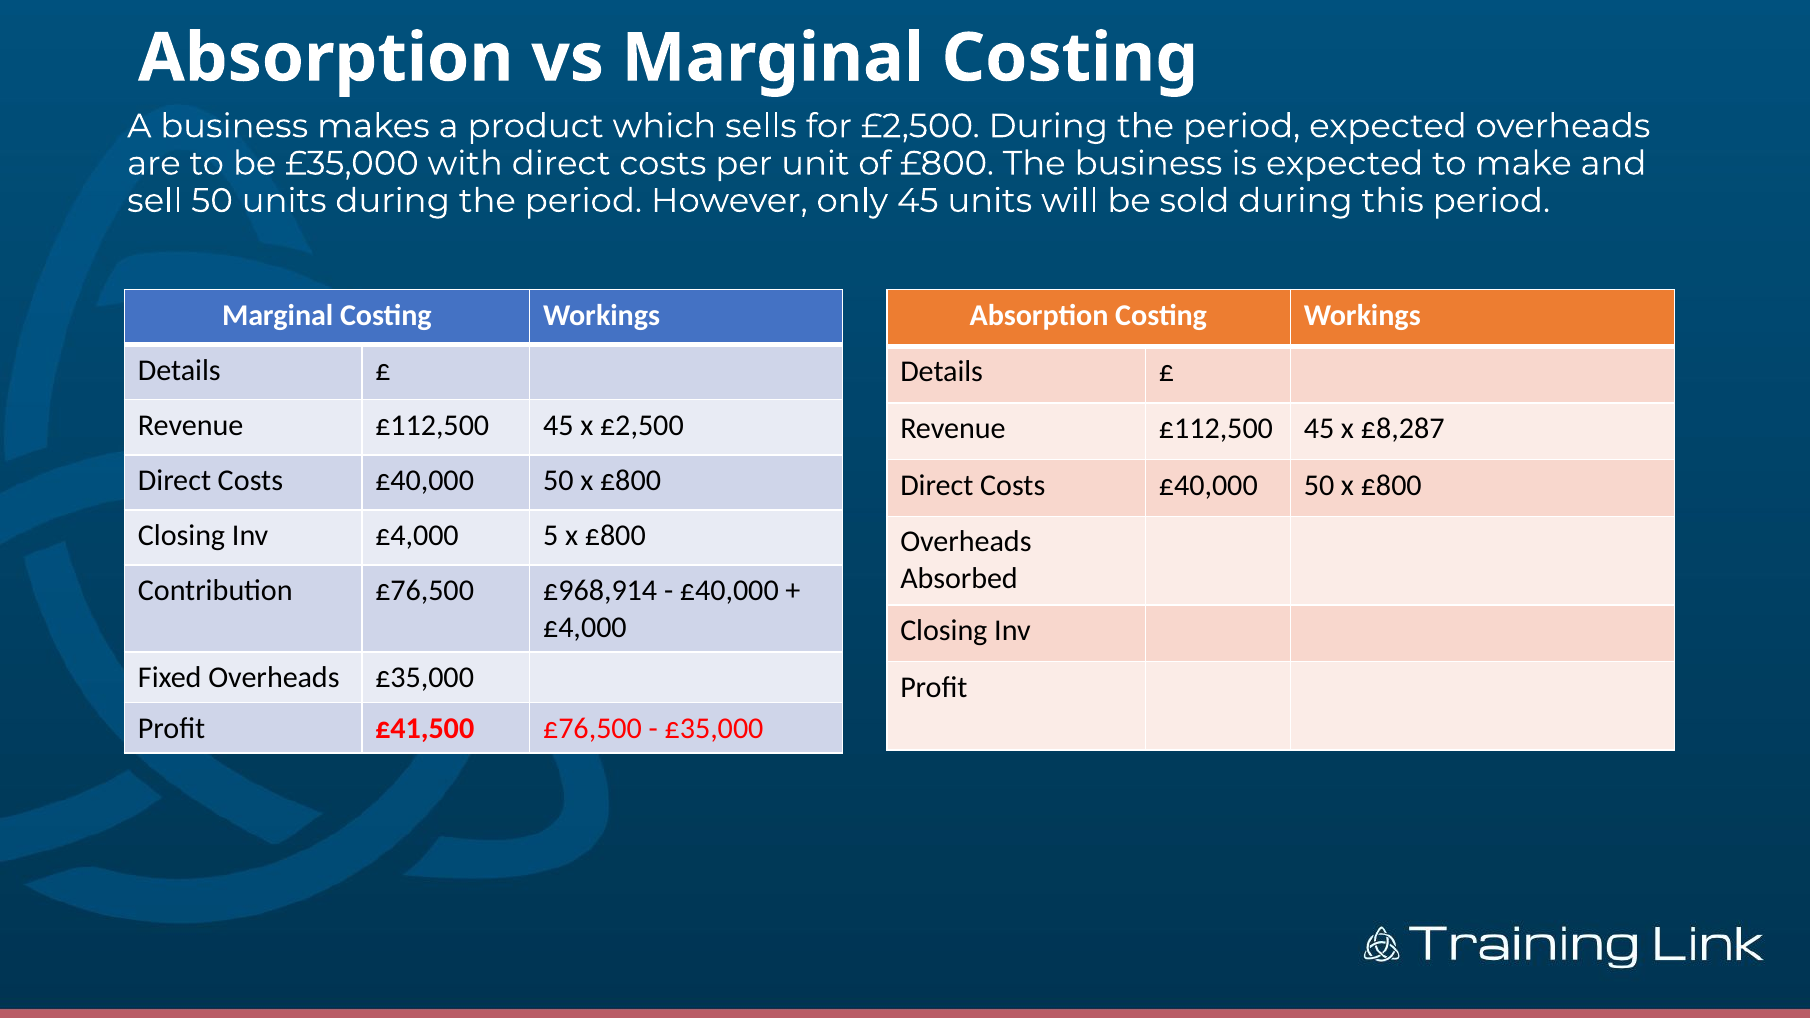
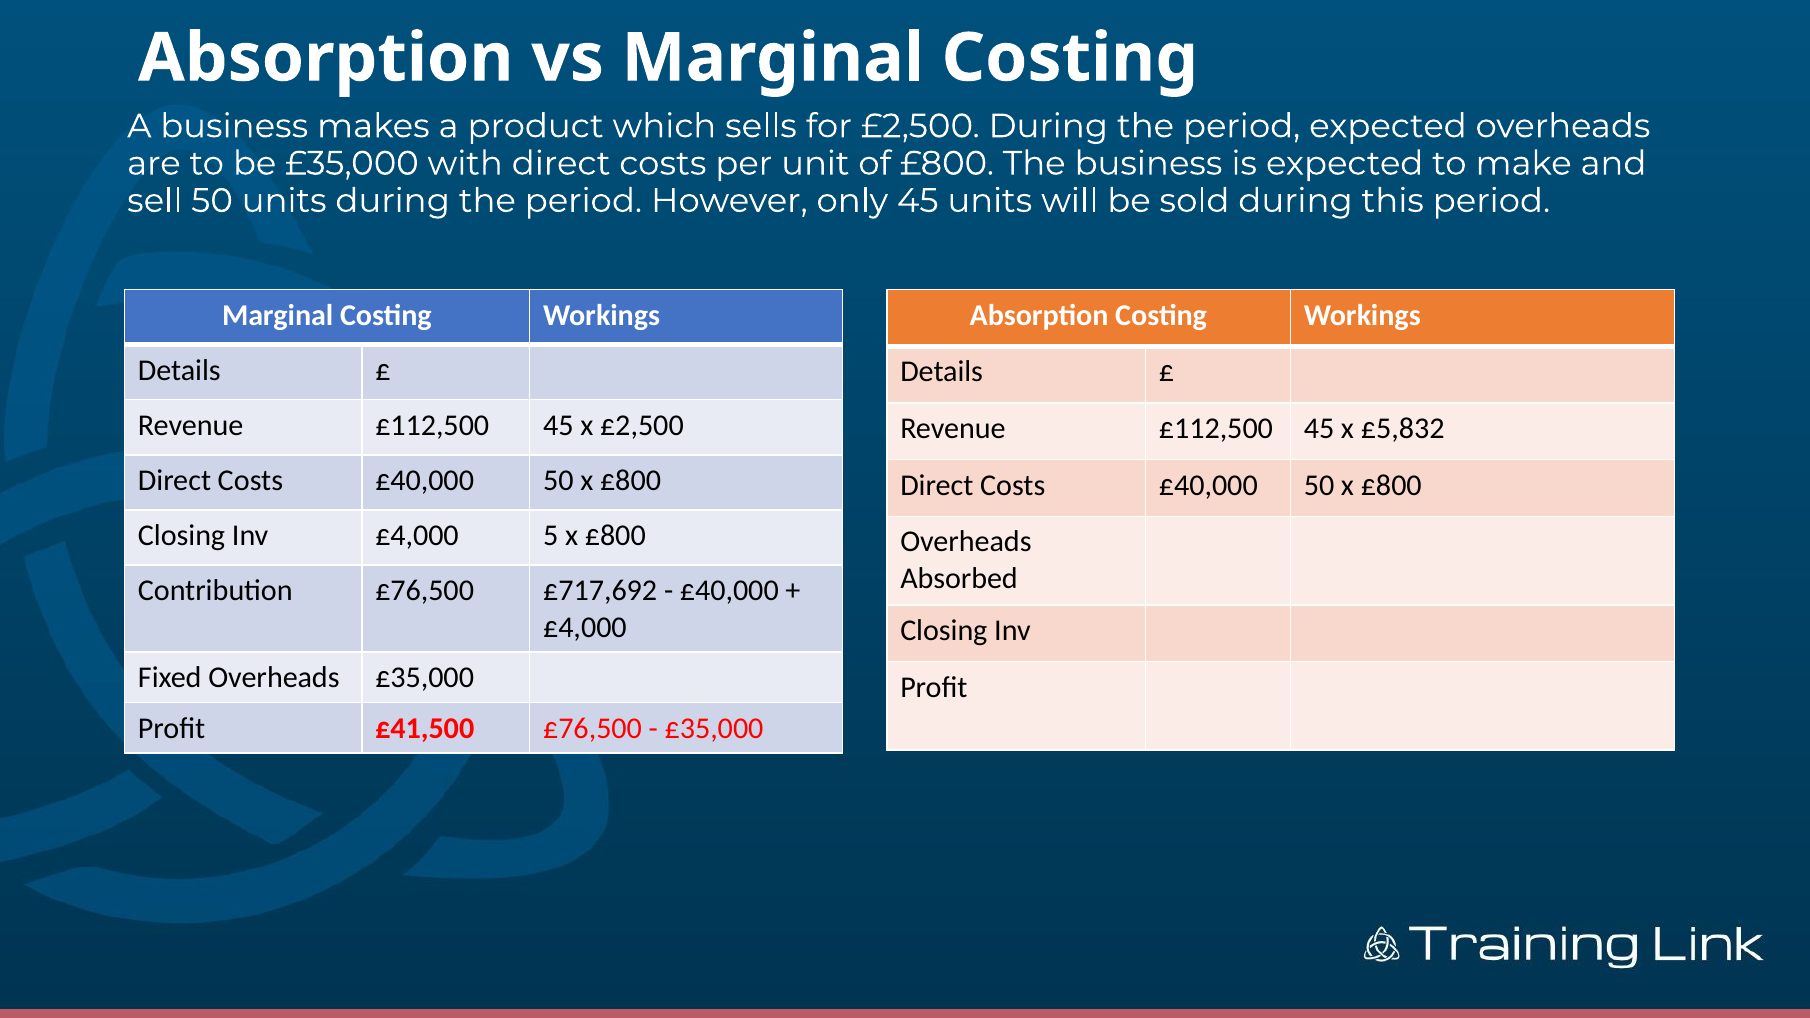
£8,287: £8,287 -> £5,832 (1403, 429)
£968,914: £968,914 -> £717,692 (600, 590)
